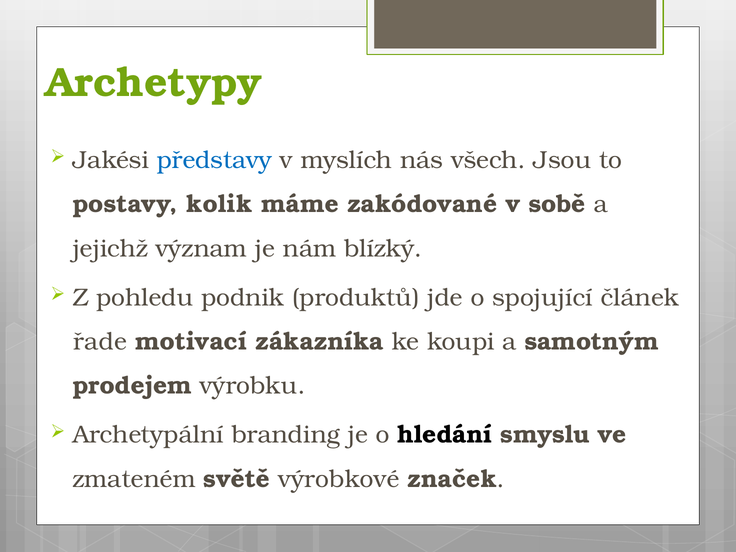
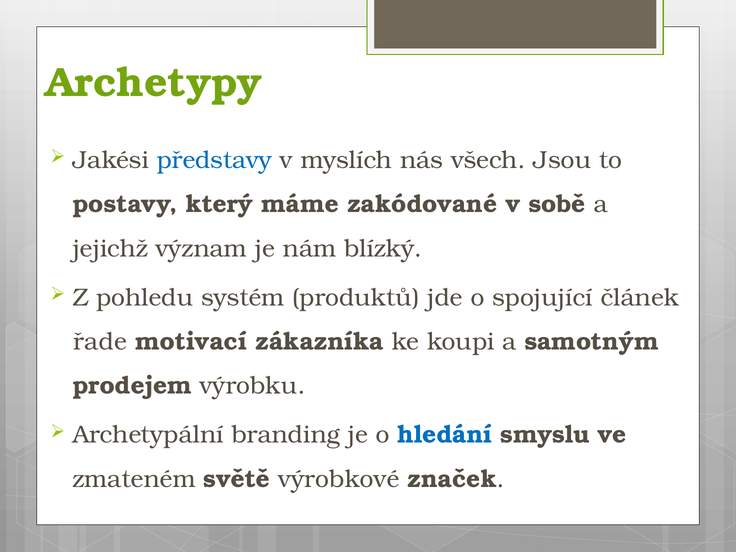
kolik: kolik -> který (220, 204)
podnik: podnik -> systém (243, 298)
hledání colour: black -> blue (445, 435)
